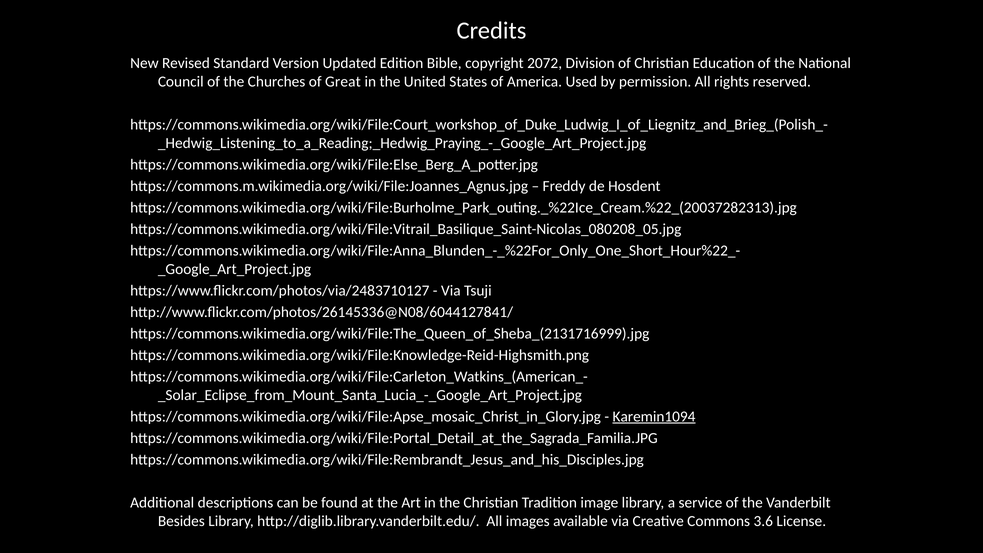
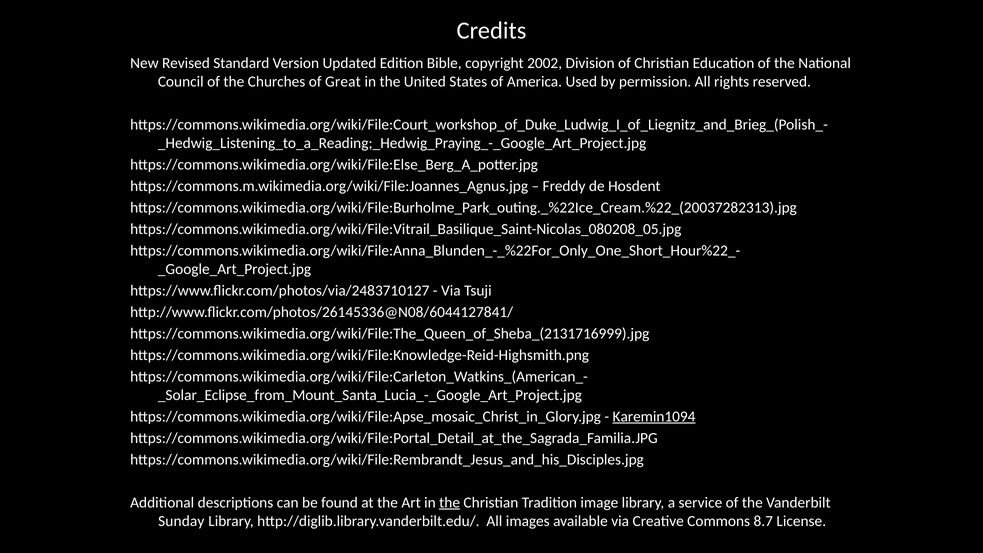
2072: 2072 -> 2002 (545, 63)
the underline: none -> present (450, 502)
Besides: Besides -> Sunday (181, 521)
3.6: 3.6 -> 8.7 (763, 521)
